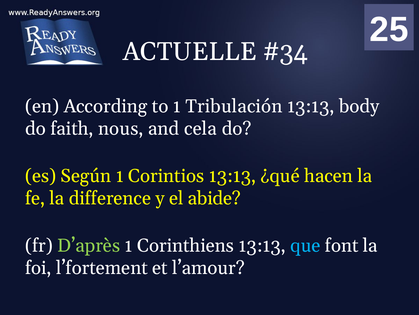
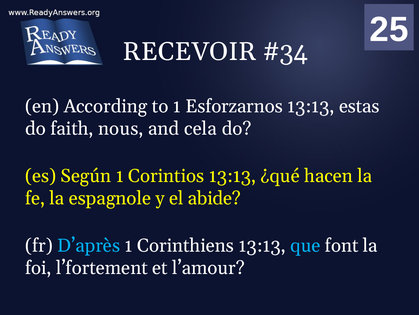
ACTUELLE: ACTUELLE -> RECEVOIR (190, 52)
Tribulación: Tribulación -> Esforzarnos (234, 106)
body: body -> estas (359, 106)
difference: difference -> espagnole (110, 198)
D’après colour: light green -> light blue (89, 245)
